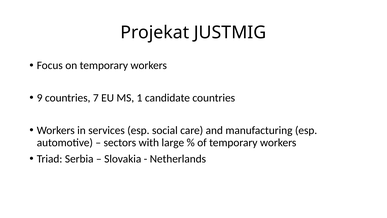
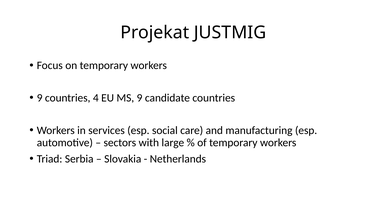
7: 7 -> 4 (96, 98)
MS 1: 1 -> 9 (140, 98)
